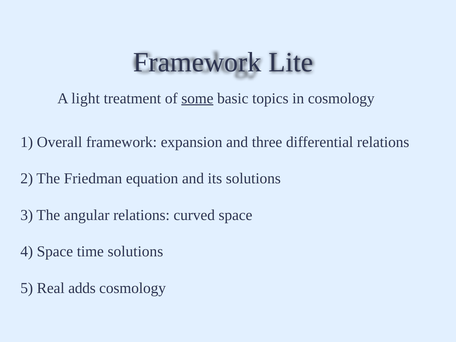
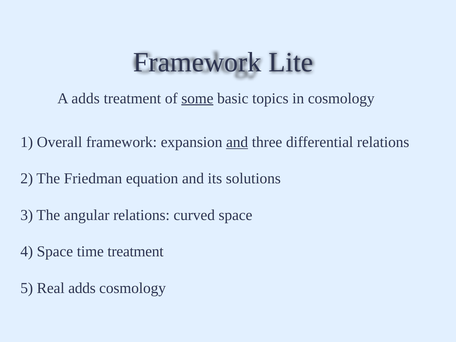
A light: light -> adds (86, 98)
and underline: none -> present (237, 142)
time solutions: solutions -> treatment (136, 252)
